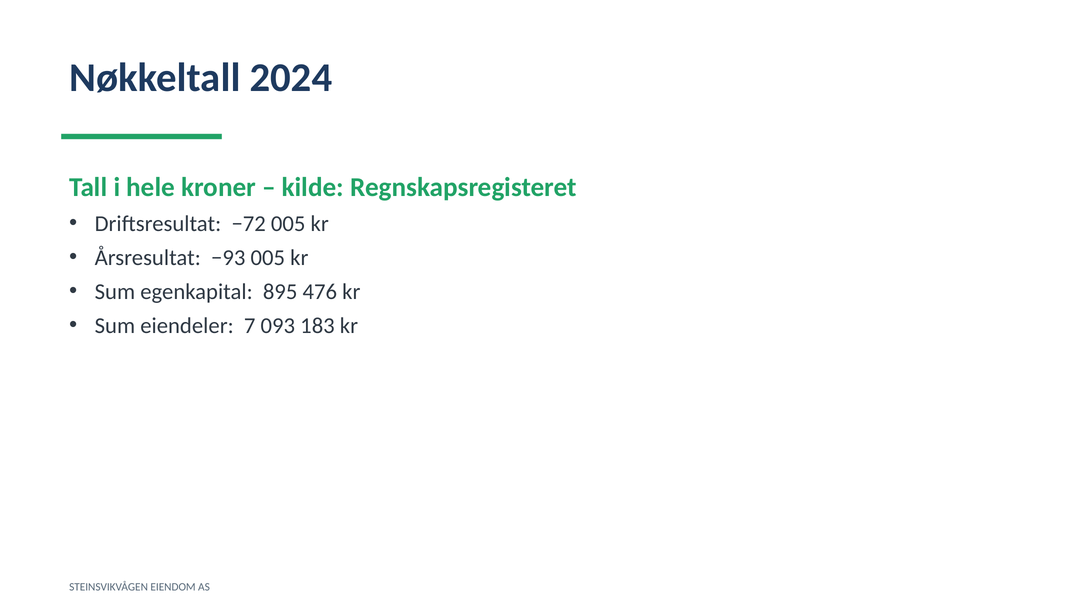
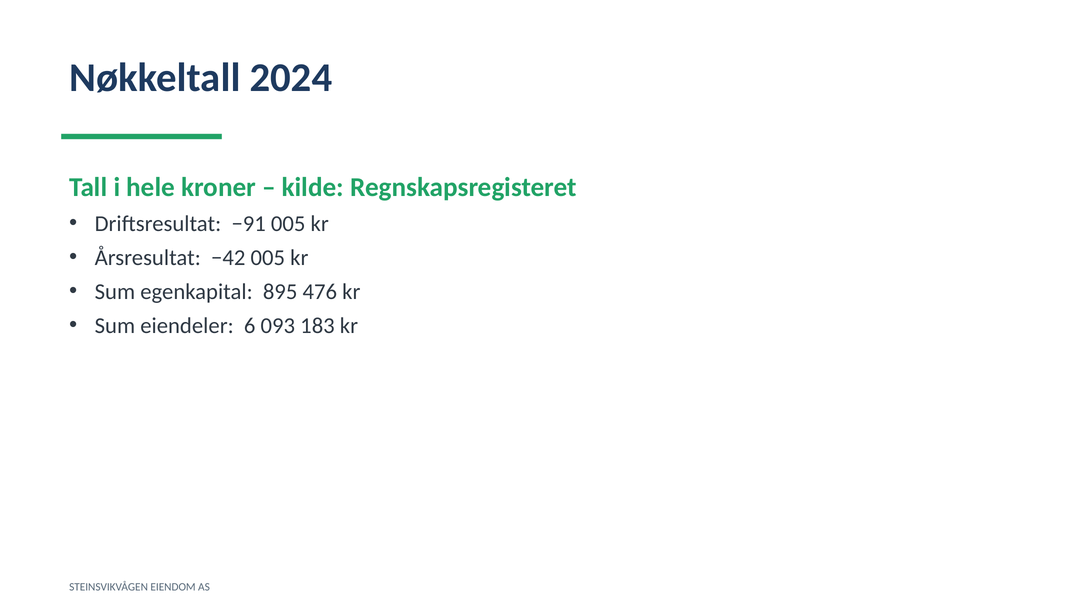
−72: −72 -> −91 (249, 224)
−93: −93 -> −42 (228, 258)
7: 7 -> 6 (250, 326)
